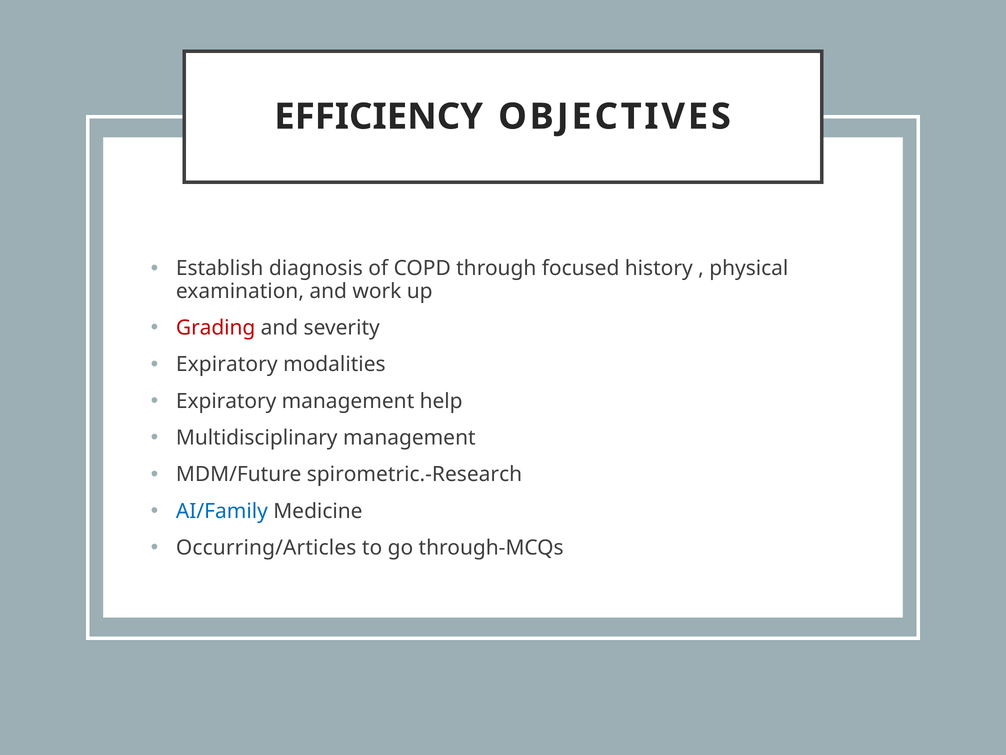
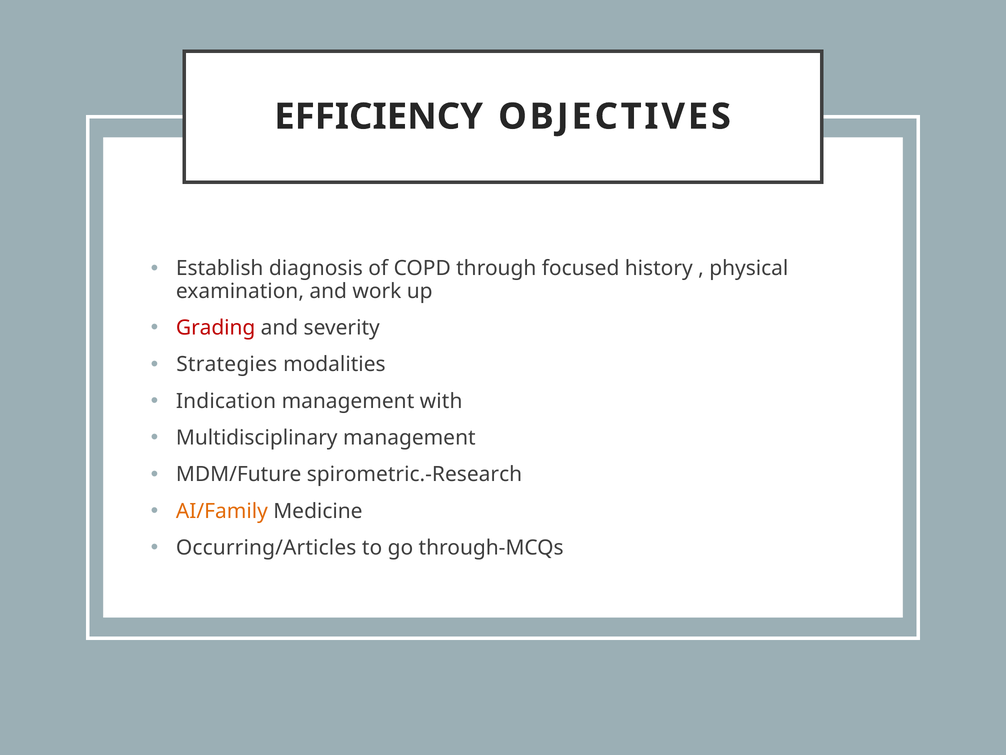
Expiratory: Expiratory -> Strategies (227, 364)
Expiratory: Expiratory -> Indication (226, 401)
help: help -> with (441, 401)
AI/Family colour: blue -> orange (222, 511)
